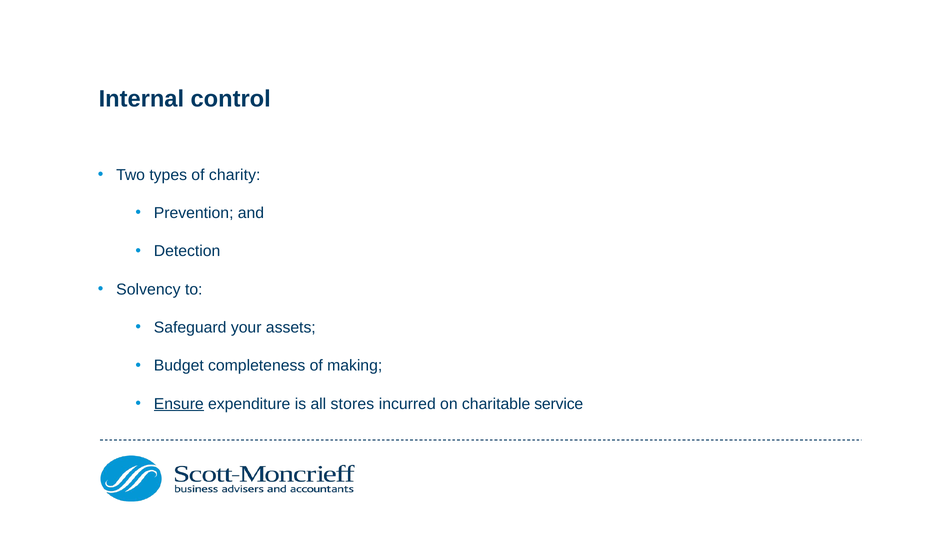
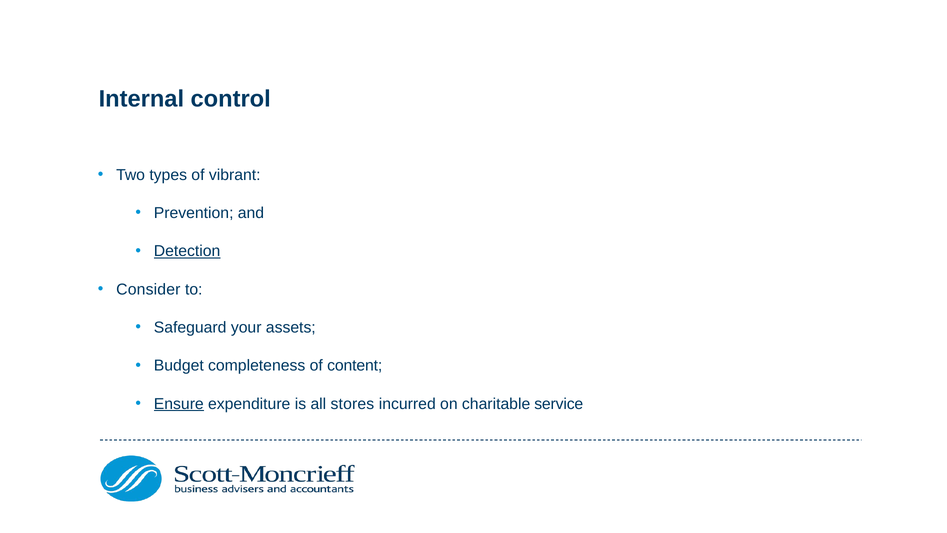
charity: charity -> vibrant (235, 175)
Detection underline: none -> present (187, 251)
Solvency: Solvency -> Consider (148, 289)
making: making -> content (355, 366)
